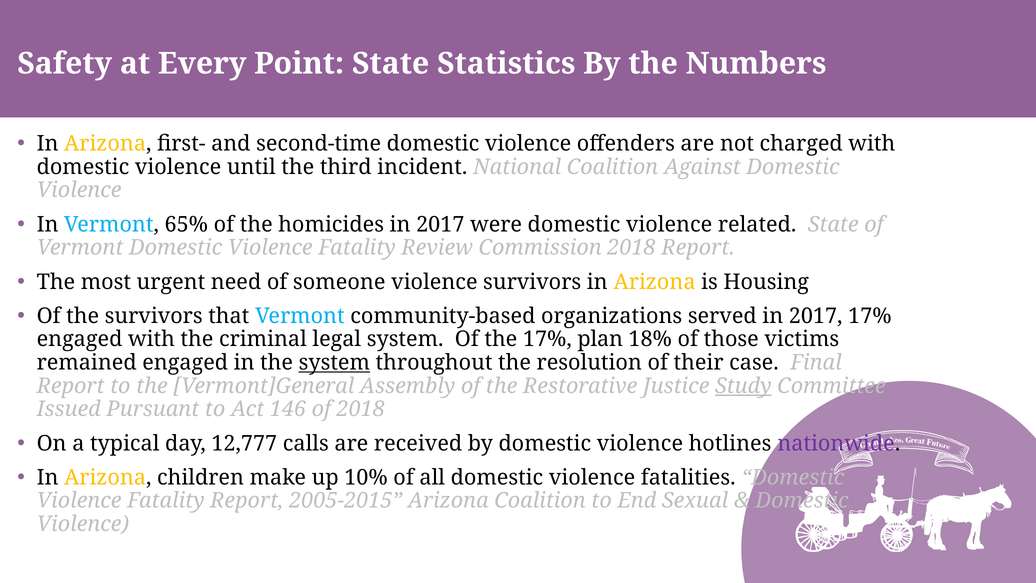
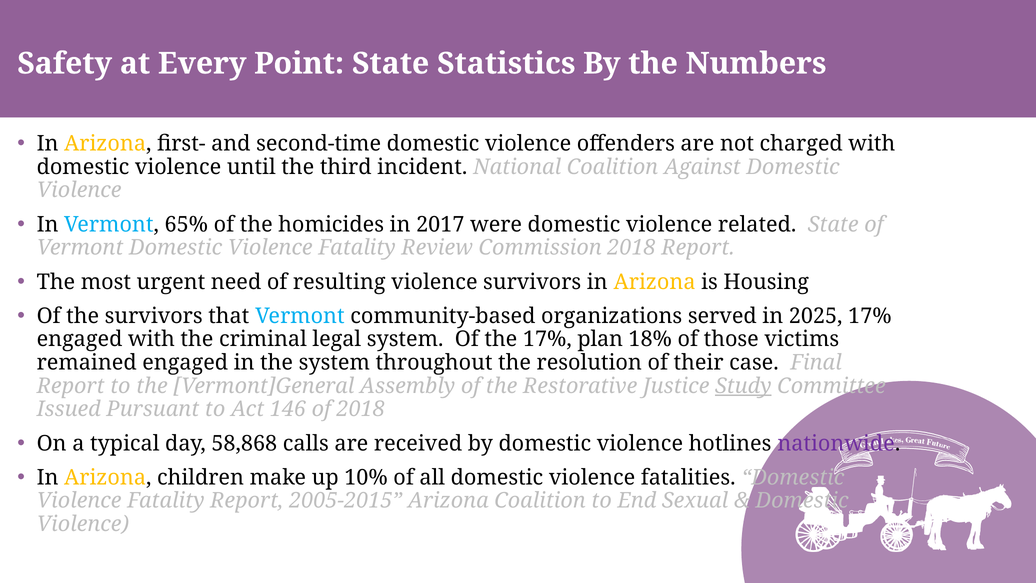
someone: someone -> resulting (339, 282)
served in 2017: 2017 -> 2025 (816, 316)
system underline: present -> none (334, 362)
12,777: 12,777 -> 58,868 (244, 443)
